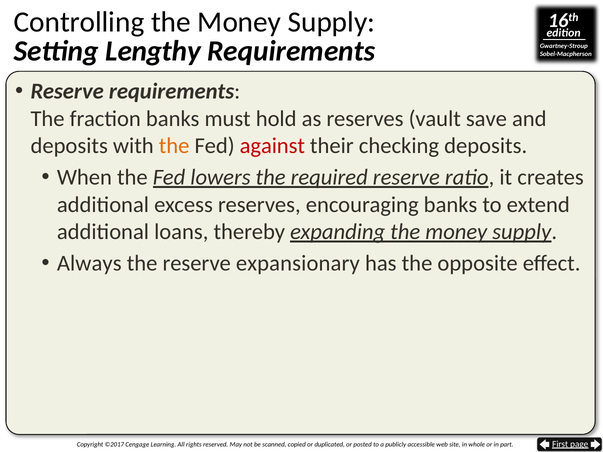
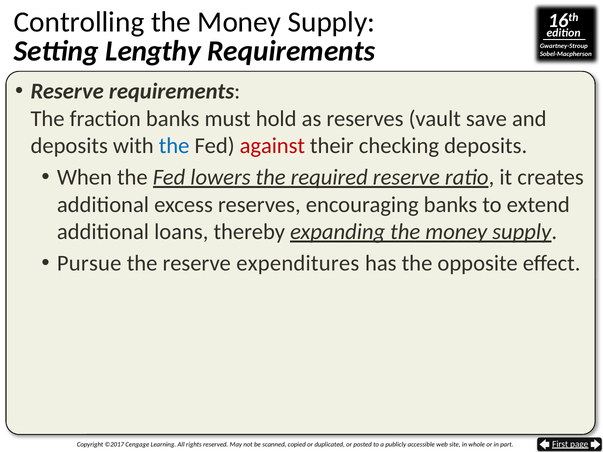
the colour: orange -> blue (174, 146)
Always: Always -> Pursue (89, 264)
expansionary: expansionary -> expenditures (298, 264)
